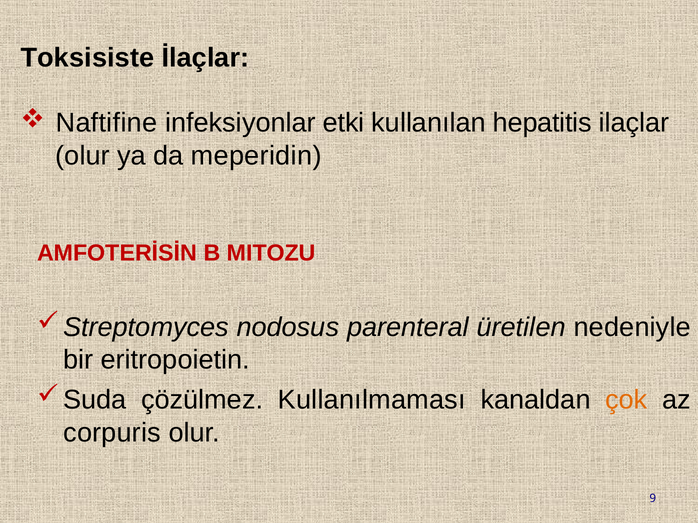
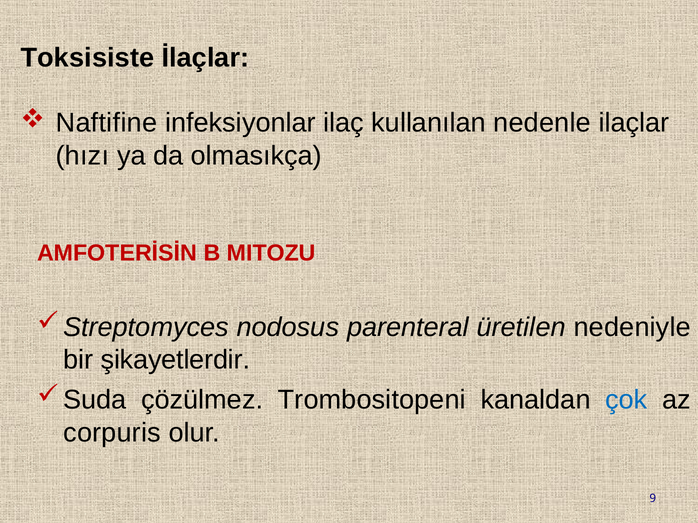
etki: etki -> ilaç (344, 123)
hepatitis: hepatitis -> nedenle (542, 123)
olur: olur -> hızı (82, 156)
meperidin: meperidin -> olmasıkça (256, 156)
eritropoietin: eritropoietin -> şikayetlerdir (175, 360)
Kullanılmaması: Kullanılmaması -> Trombositopeni (372, 400)
çok colour: orange -> blue (626, 400)
